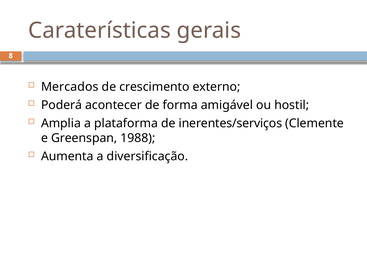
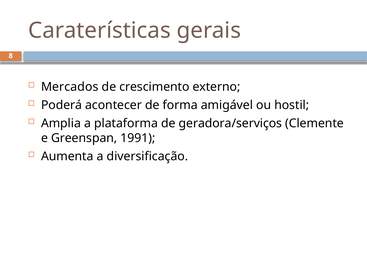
inerentes/serviços: inerentes/serviços -> geradora/serviços (230, 123)
1988: 1988 -> 1991 (138, 138)
